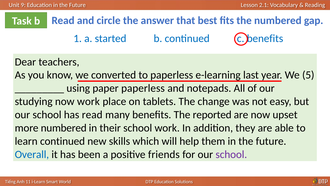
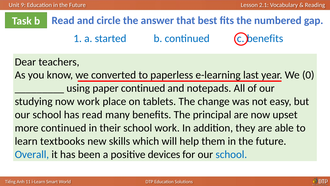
5: 5 -> 0 (308, 75)
paper paperless: paperless -> continued (143, 88)
reported: reported -> principal (212, 115)
more numbered: numbered -> continued (64, 128)
learn continued: continued -> textbooks (62, 141)
friends: friends -> devices (164, 154)
school colour: purple -> blue (231, 154)
